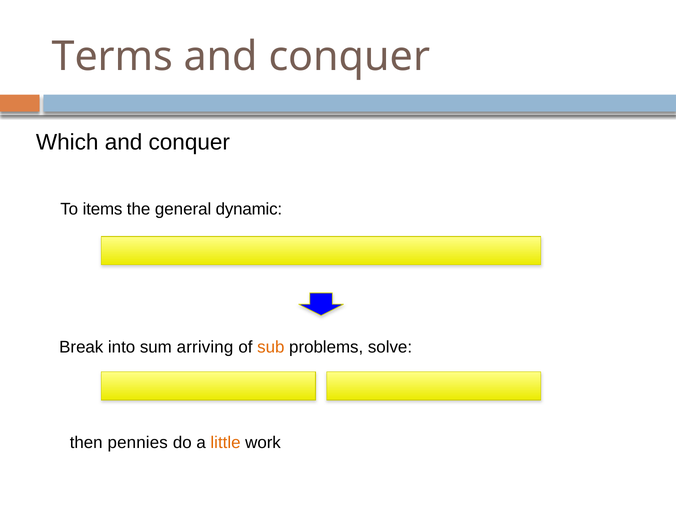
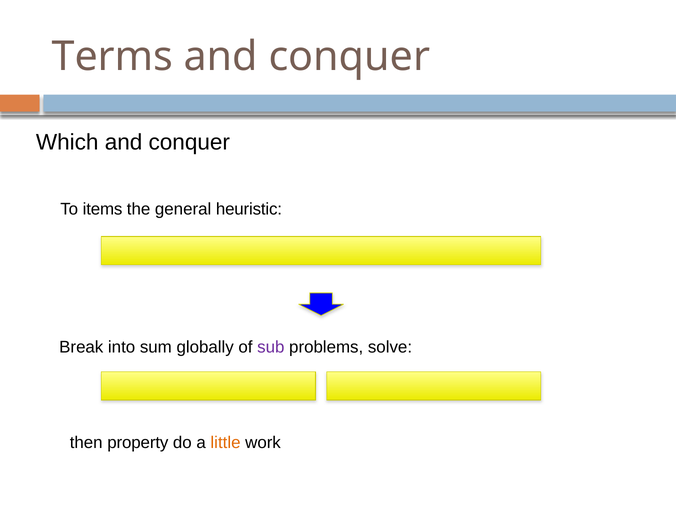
dynamic: dynamic -> heuristic (249, 209)
arriving: arriving -> globally (205, 347)
sub colour: orange -> purple (271, 347)
pennies: pennies -> property (138, 443)
